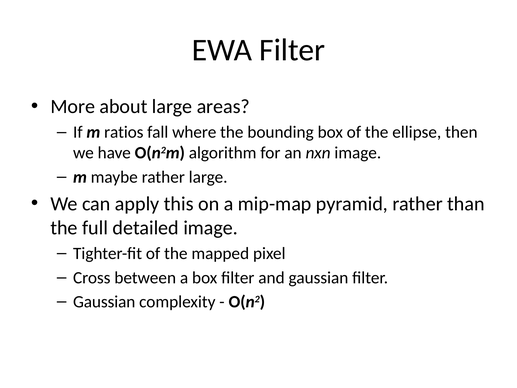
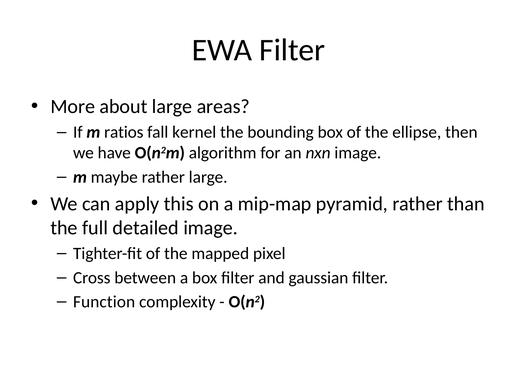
where: where -> kernel (194, 132)
Gaussian: Gaussian -> Function (104, 302)
